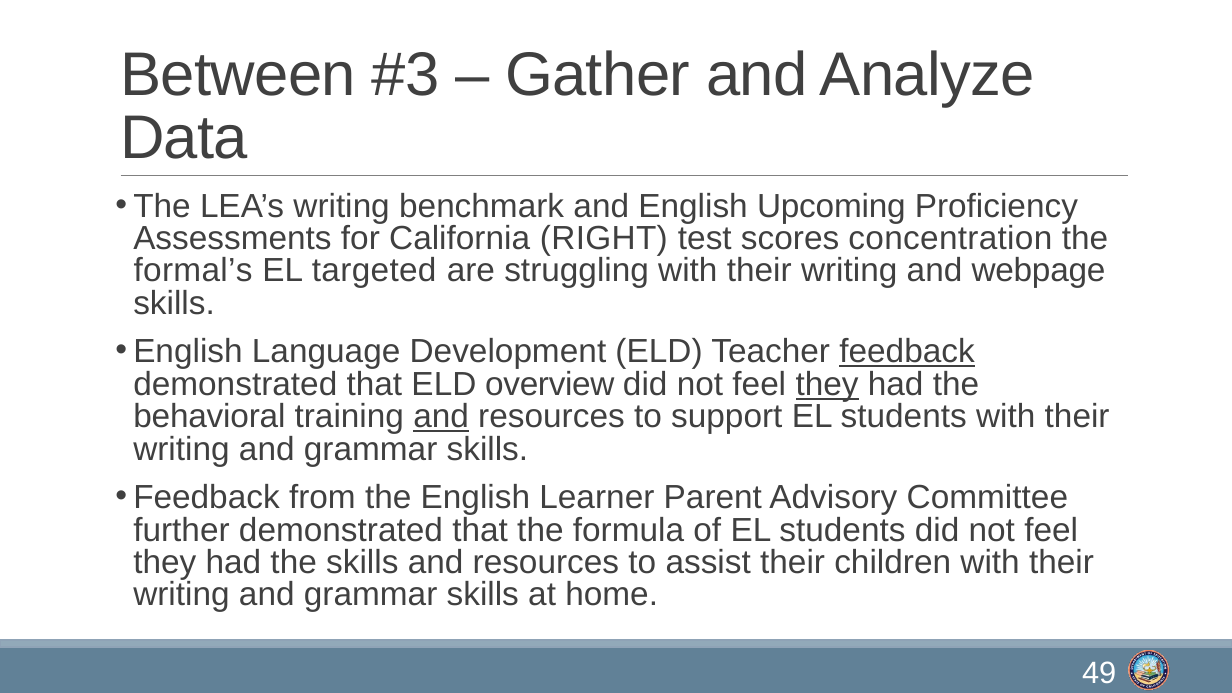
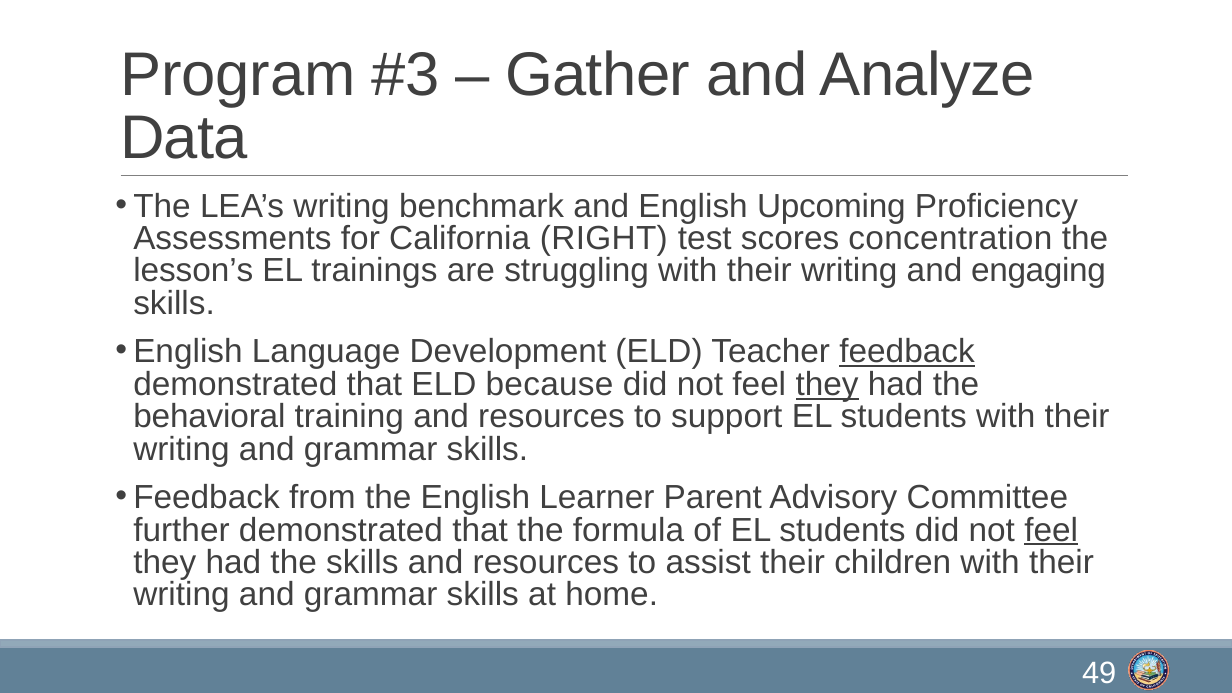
Between: Between -> Program (238, 75)
formal’s: formal’s -> lesson’s (193, 271)
targeted: targeted -> trainings (374, 271)
webpage: webpage -> engaging (1039, 271)
overview: overview -> because (550, 384)
and underline: present -> none (441, 417)
feel underline: none -> present (1051, 530)
